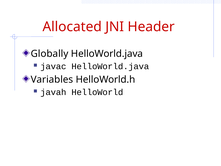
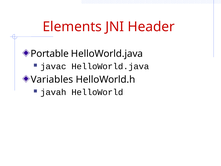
Allocated: Allocated -> Elements (72, 27)
Globally: Globally -> Portable (50, 54)
